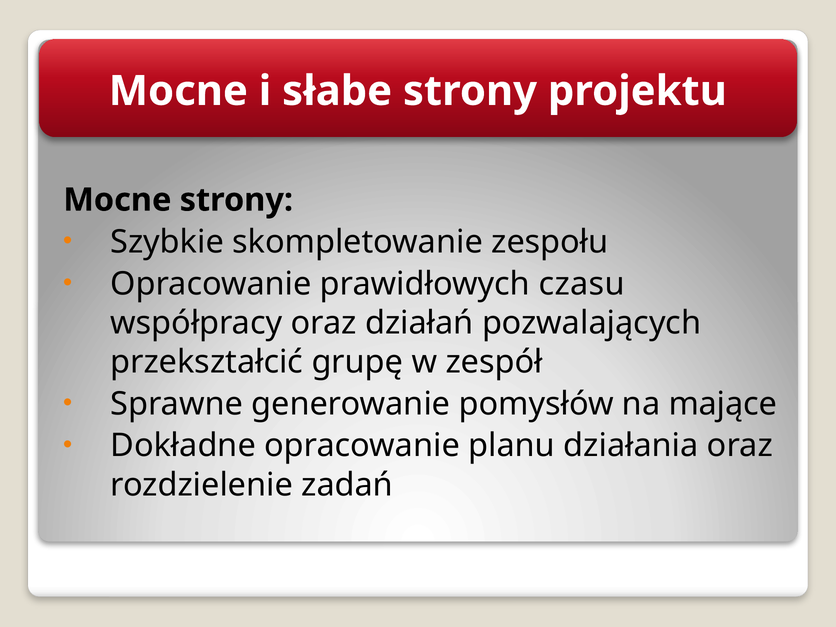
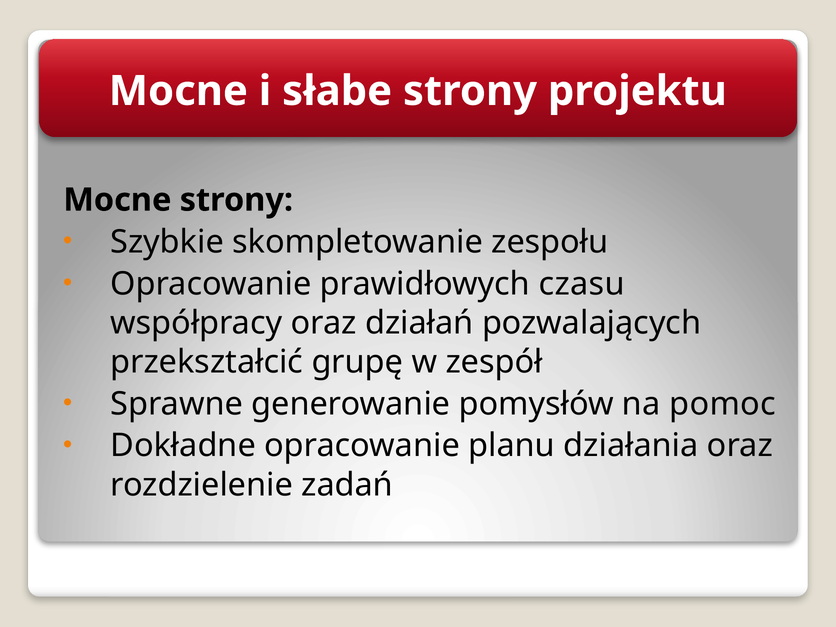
mające: mające -> pomoc (723, 404)
